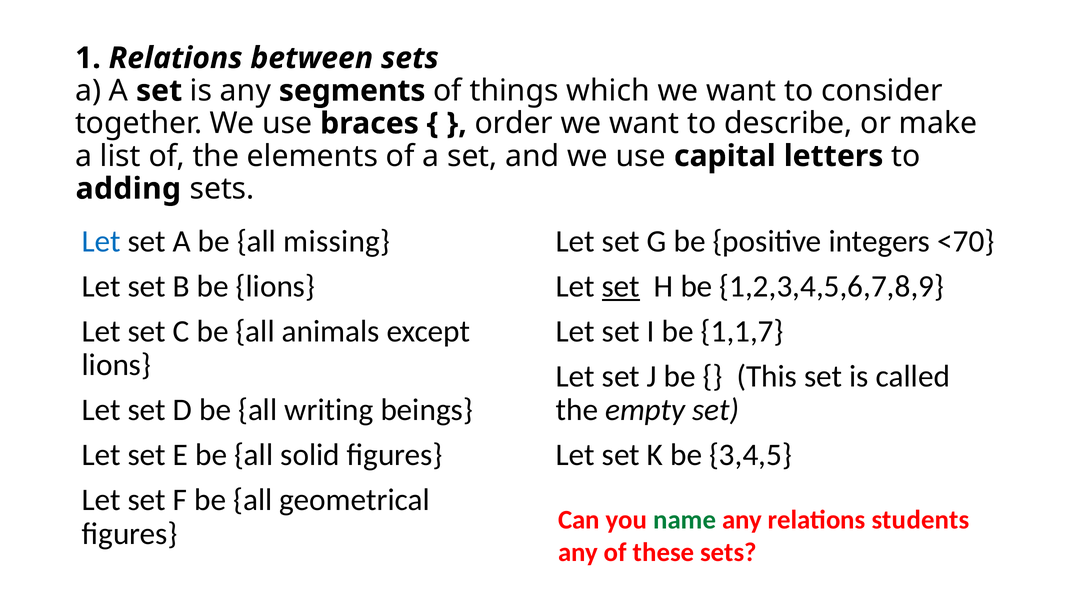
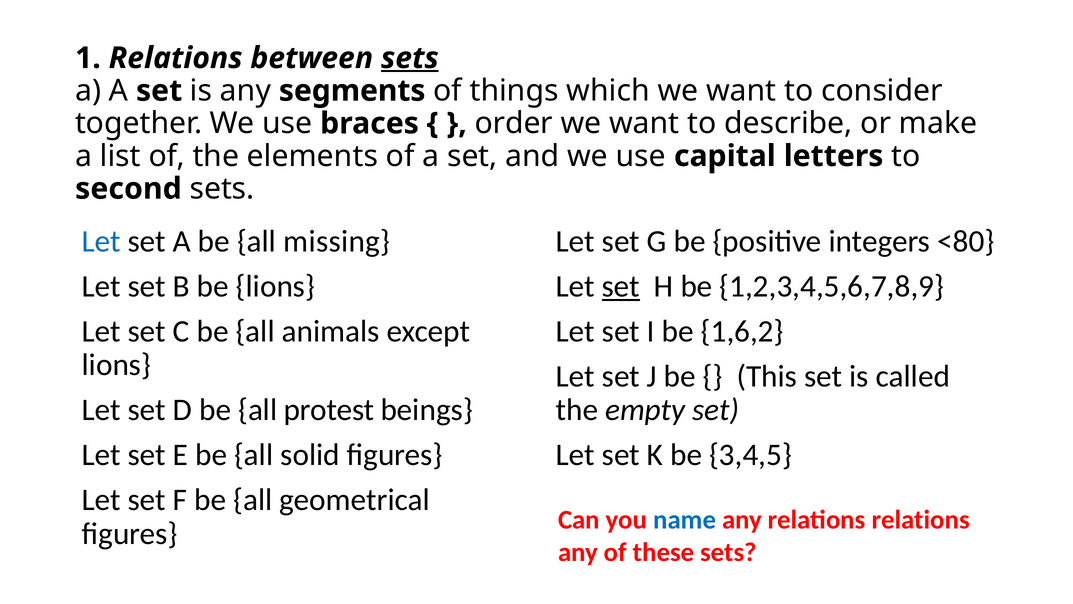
sets underline: none -> present (410, 58)
adding: adding -> second (128, 189)
˂70: ˂70 -> ˂80 (966, 241)
1,1,7: 1,1,7 -> 1,6,2 (742, 331)
writing: writing -> protest (329, 410)
name colour: green -> blue (685, 520)
relations students: students -> relations (921, 520)
